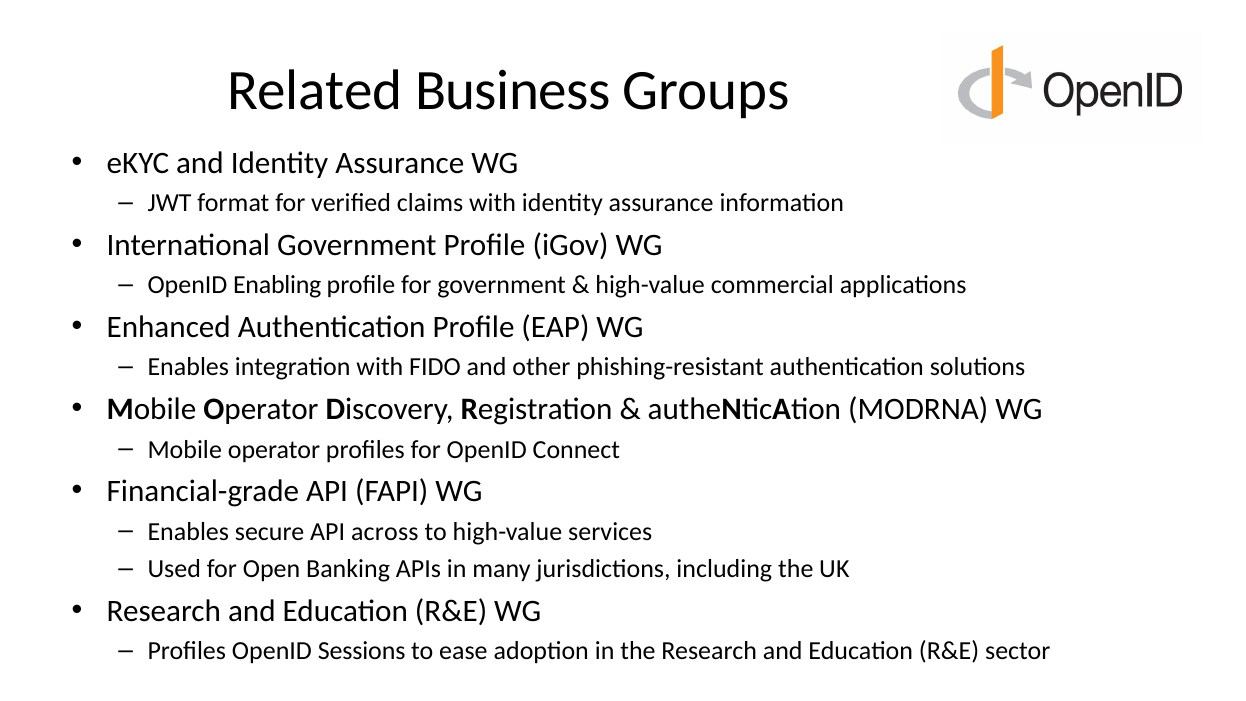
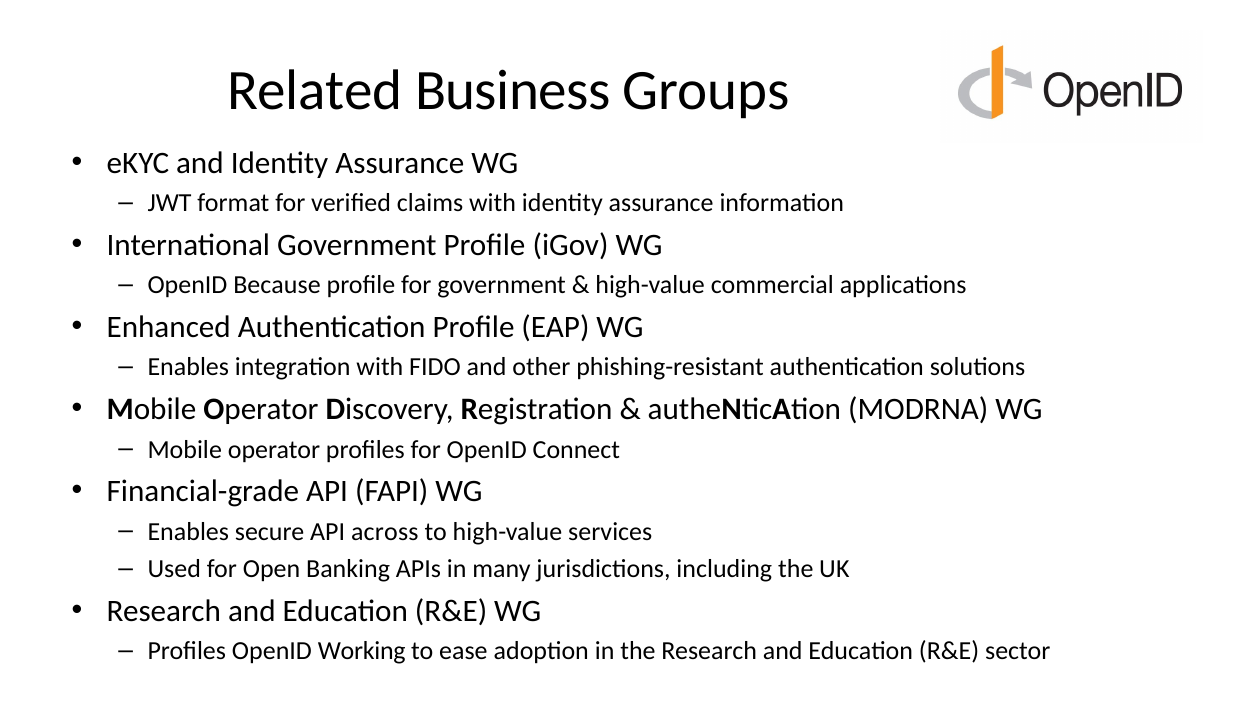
Enabling: Enabling -> Because (277, 285)
Sessions: Sessions -> Working (362, 651)
